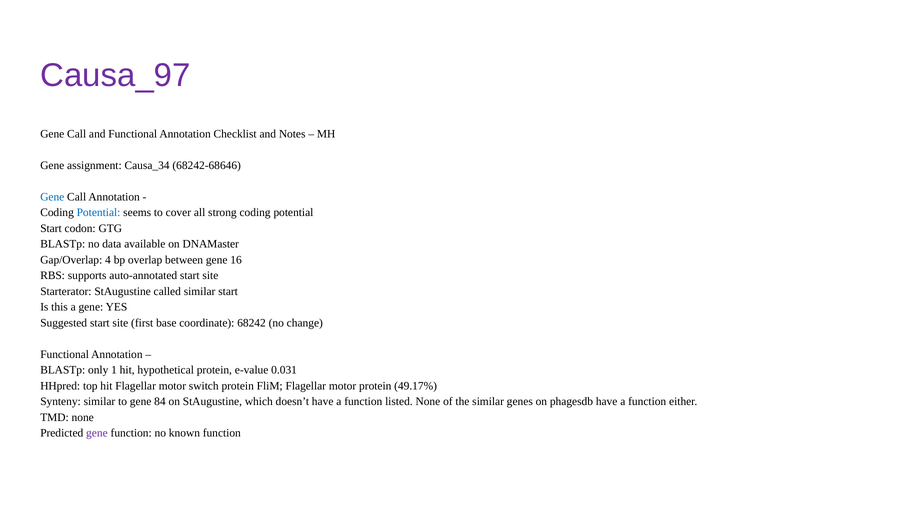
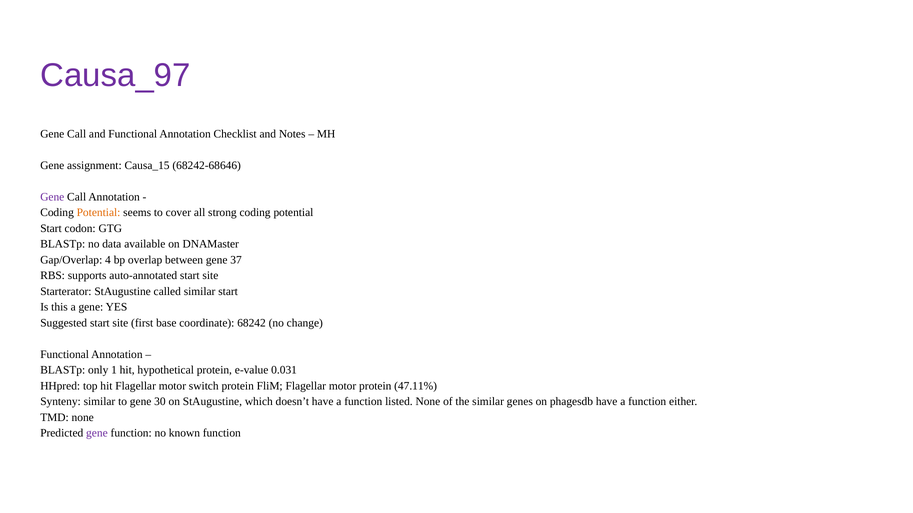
Causa_34: Causa_34 -> Causa_15 (147, 165)
Gene colour: blue -> purple (52, 197)
Potential colour: blue -> orange (99, 213)
16: 16 -> 37 (236, 260)
49.17%: 49.17% -> 47.11% (416, 386)
84: 84 -> 30 (160, 402)
